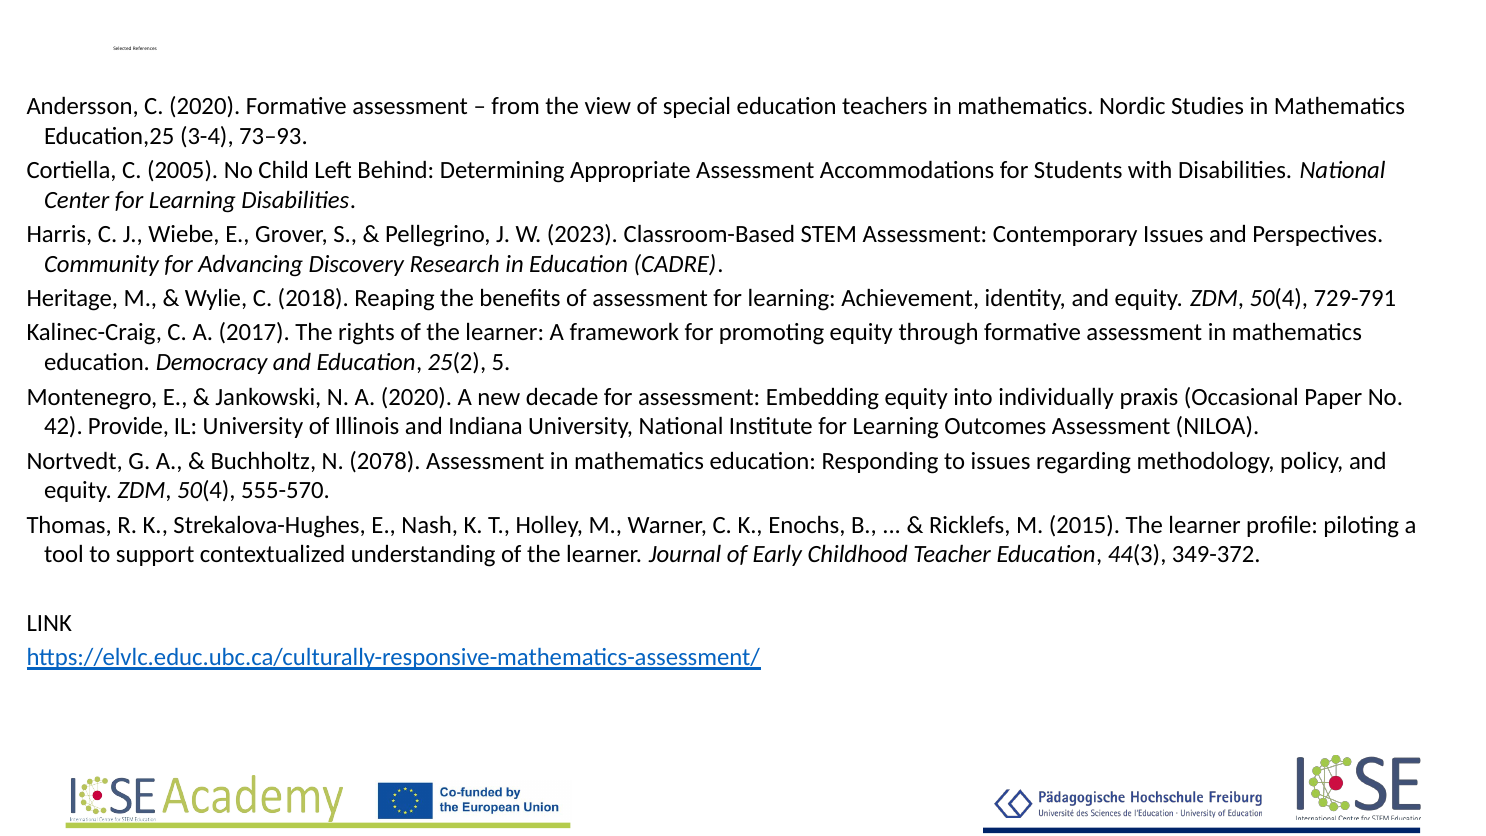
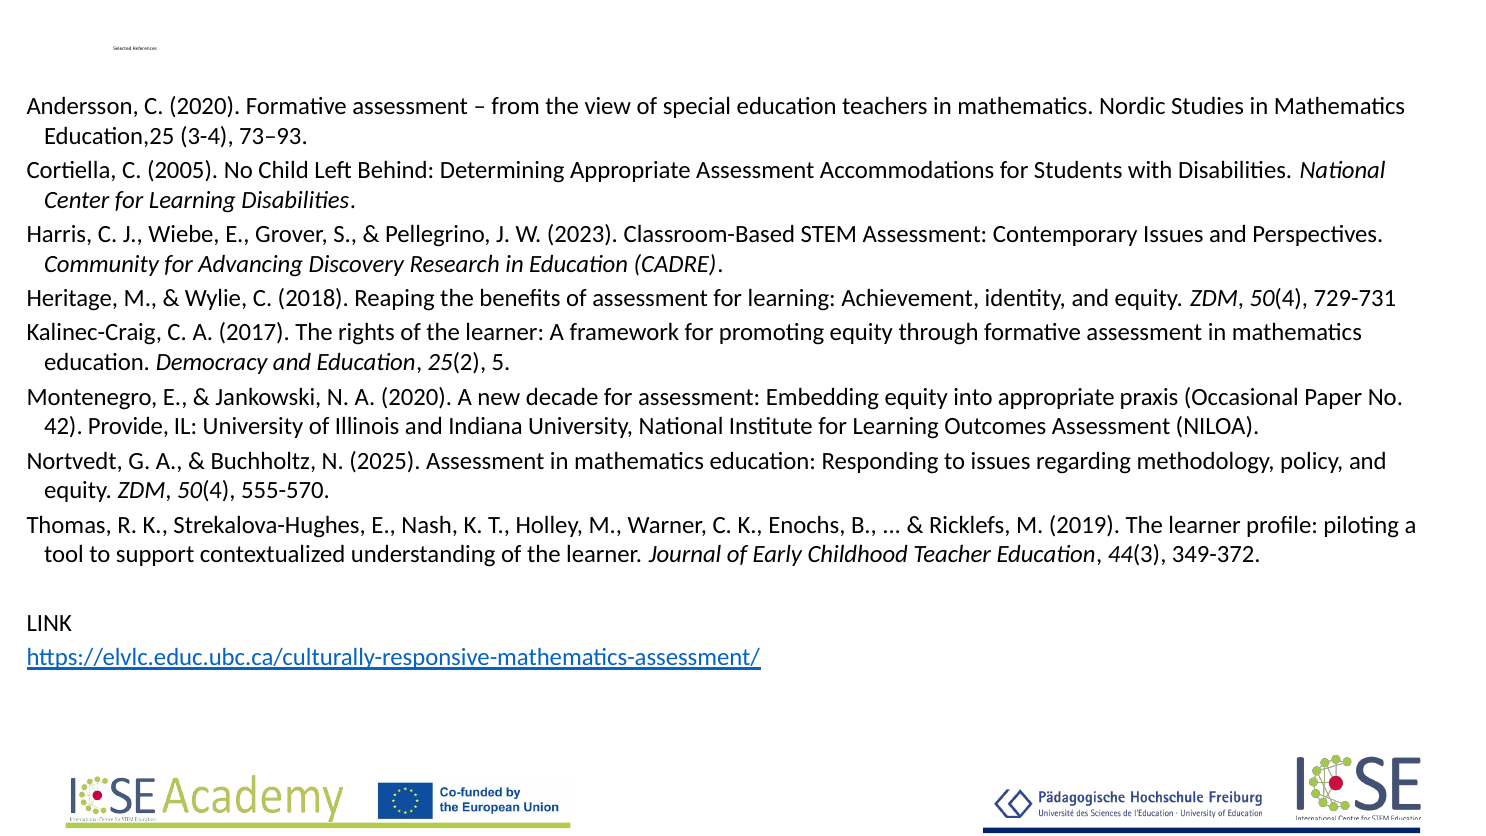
729-791: 729-791 -> 729-731 (1355, 298)
into individually: individually -> appropriate (1056, 397)
2078: 2078 -> 2025 (385, 461)
2015: 2015 -> 2019 (1084, 525)
